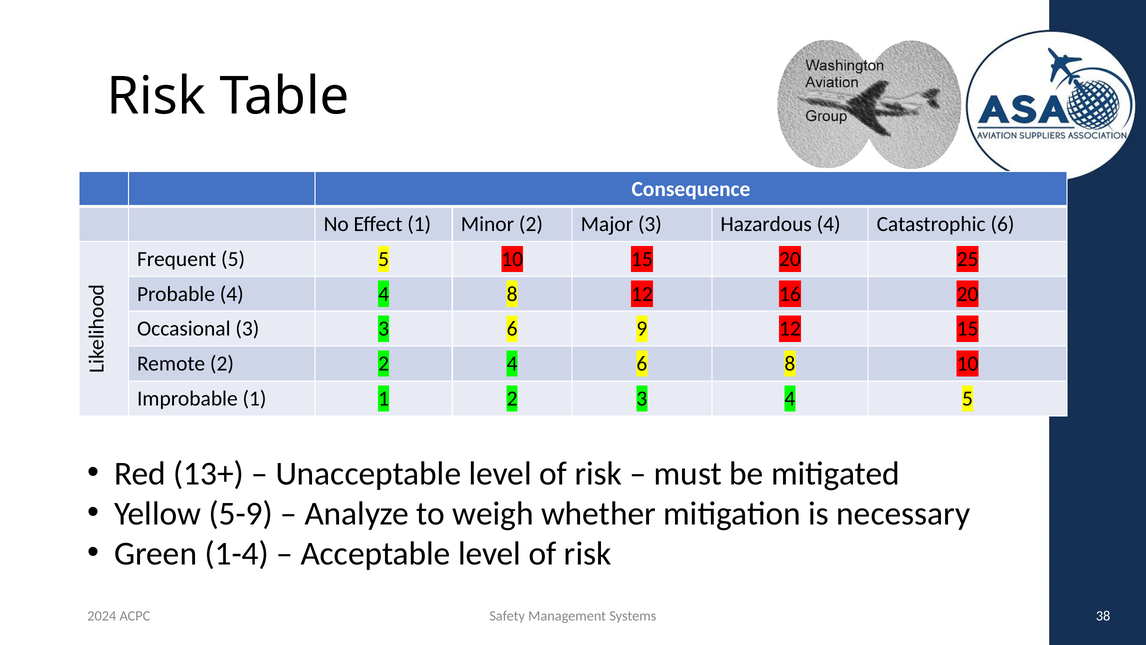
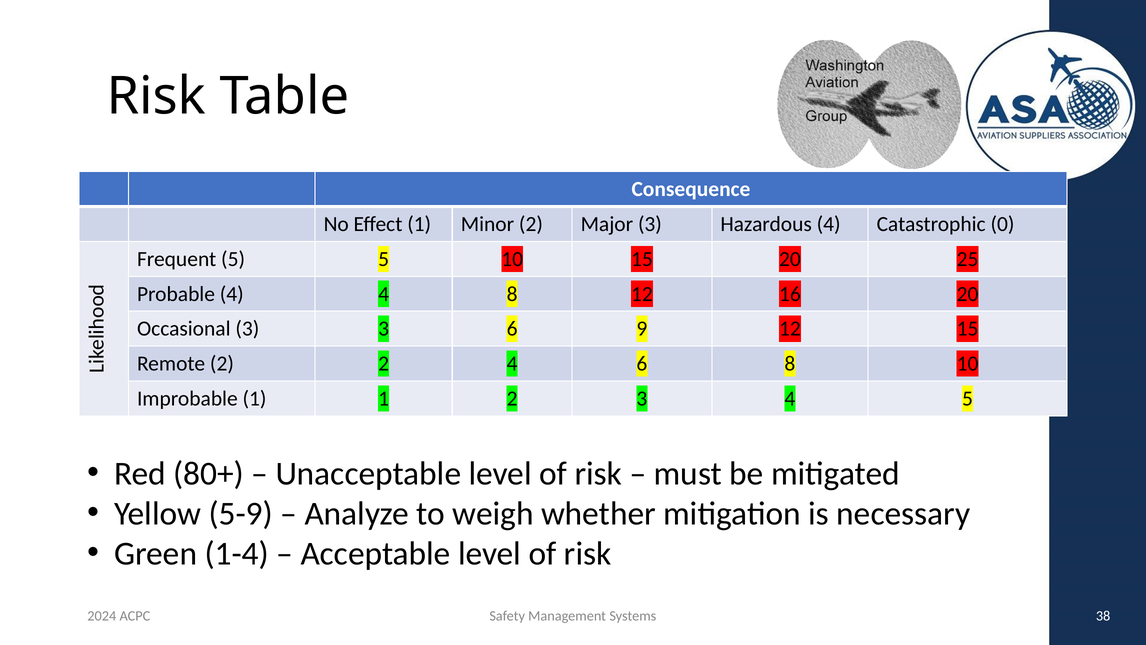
Catastrophic 6: 6 -> 0 (1003, 224)
13+: 13+ -> 80+ (209, 473)
